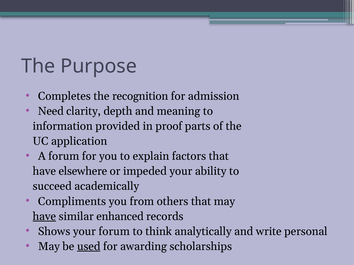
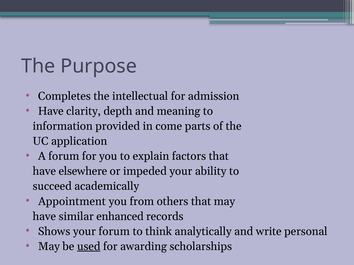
recognition: recognition -> intellectual (140, 96)
Need: Need -> Have (51, 111)
proof: proof -> come (169, 126)
Compliments: Compliments -> Appointment (72, 202)
have underline: present -> none (44, 217)
